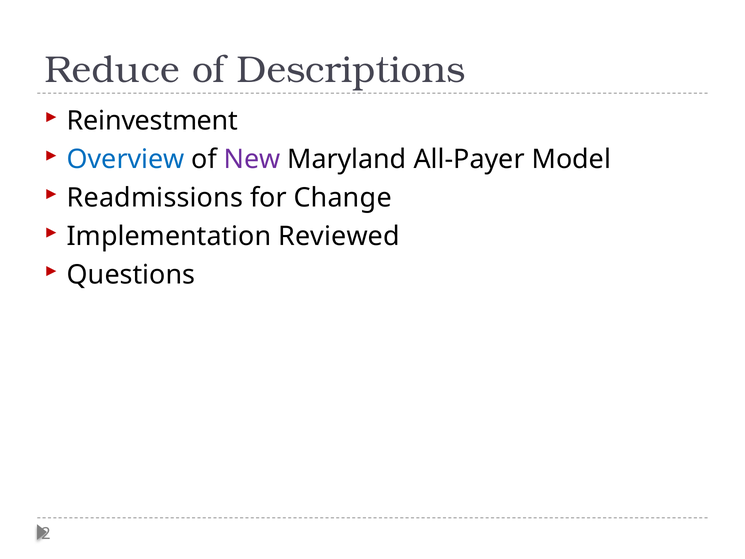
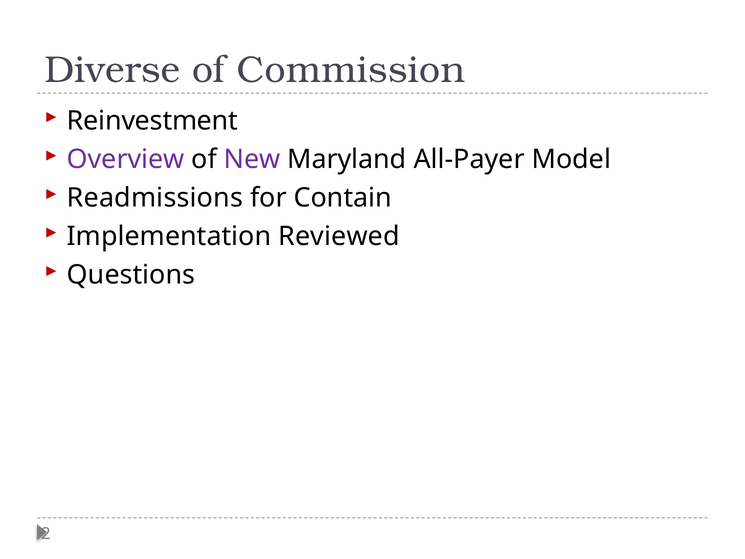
Reduce: Reduce -> Diverse (112, 70)
Descriptions: Descriptions -> Commission (351, 70)
Overview colour: blue -> purple (126, 160)
Change: Change -> Contain (343, 198)
